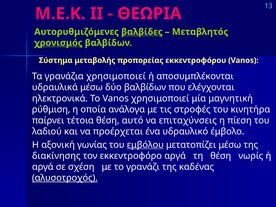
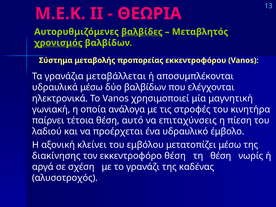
γρανάζια χρησιμοποιεί: χρησιμοποιεί -> μεταβάλλεται (116, 76)
ρύθμιση: ρύθμιση -> γωνιακή (51, 109)
γωνίας: γωνίας -> κλείνει (92, 145)
εμβόλου underline: present -> none (145, 145)
εκκεντροφόρο αργά: αργά -> θέση (175, 156)
αλυσοτροχός underline: present -> none (65, 178)
